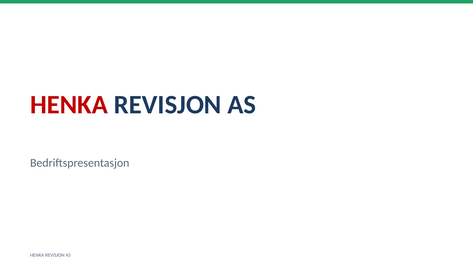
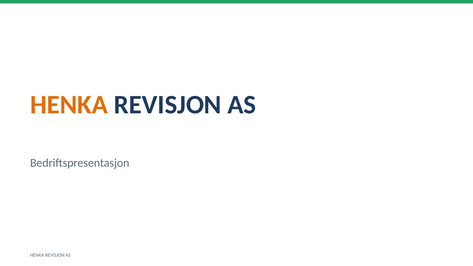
HENKA colour: red -> orange (69, 105)
